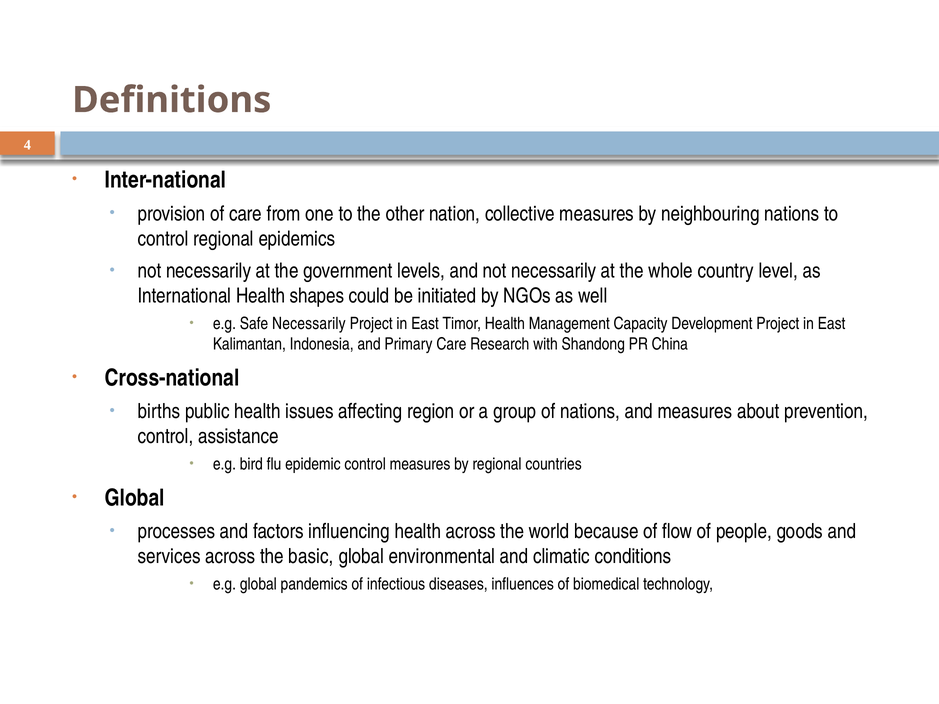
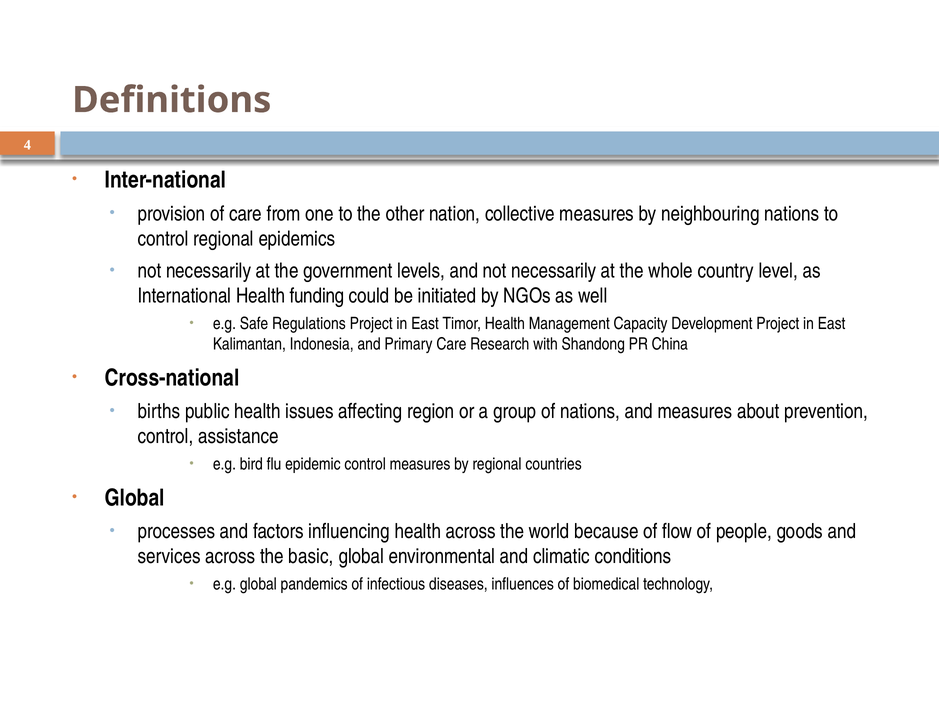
shapes: shapes -> funding (317, 296)
Safe Necessarily: Necessarily -> Regulations (309, 324)
